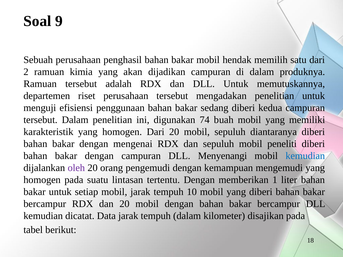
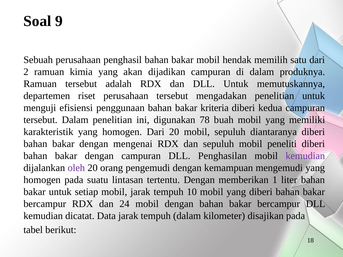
sedang: sedang -> kriteria (215, 108)
74: 74 -> 78 (205, 120)
Menyenangi: Menyenangi -> Penghasilan (222, 156)
kemudian colour: blue -> purple (305, 156)
dan 20: 20 -> 24 (124, 204)
